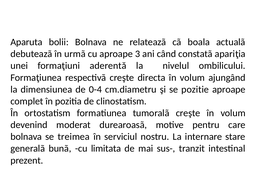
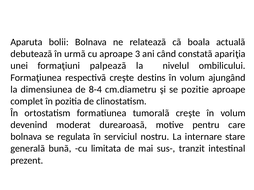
aderentă: aderentă -> palpeazã (108, 66)
directa: directa -> destins (152, 78)
0-4: 0-4 -> 8-4 (95, 90)
treimea: treimea -> regulata (74, 137)
